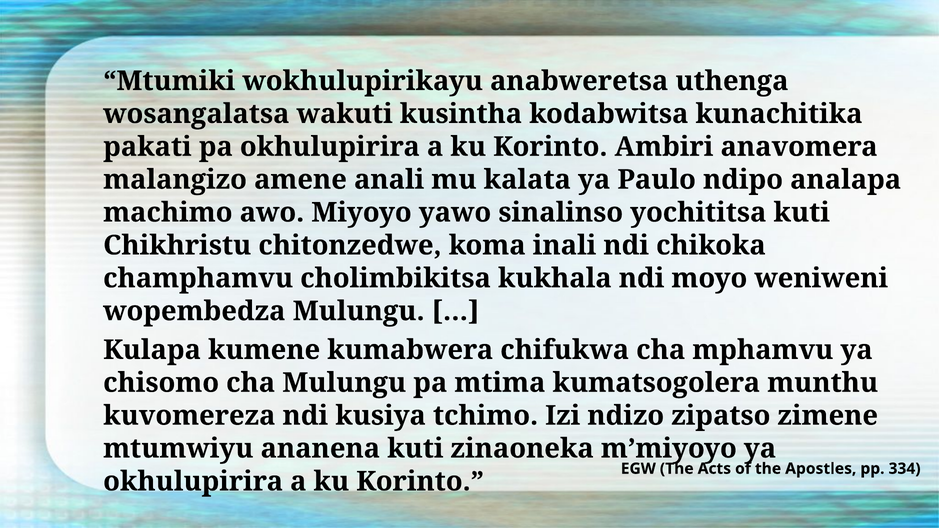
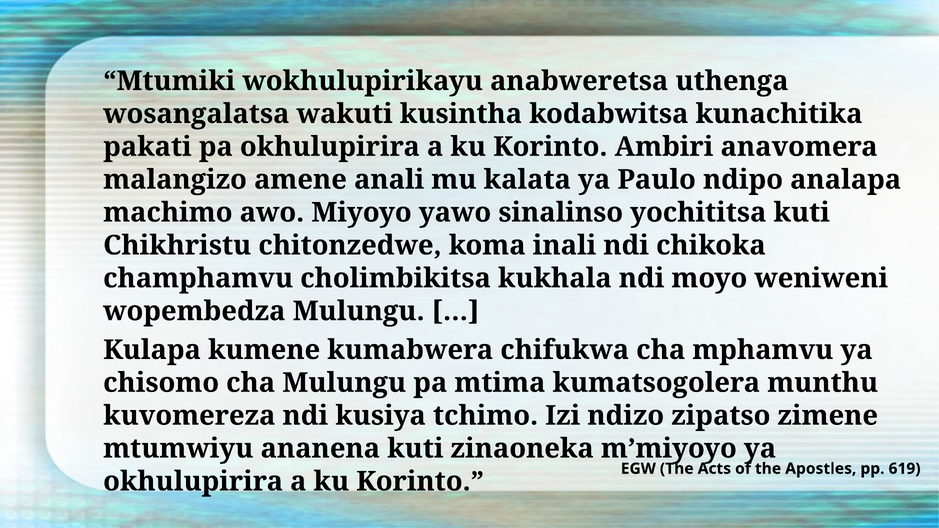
334: 334 -> 619 (905, 469)
